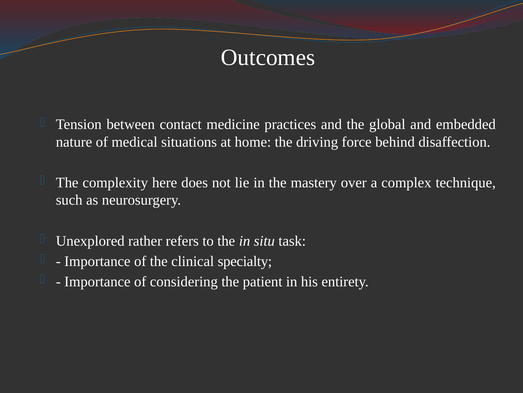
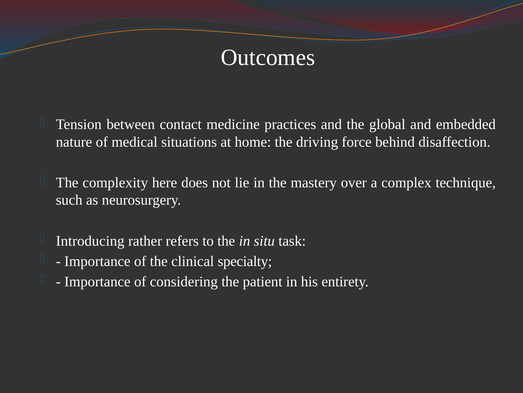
Unexplored: Unexplored -> Introducing (90, 240)
